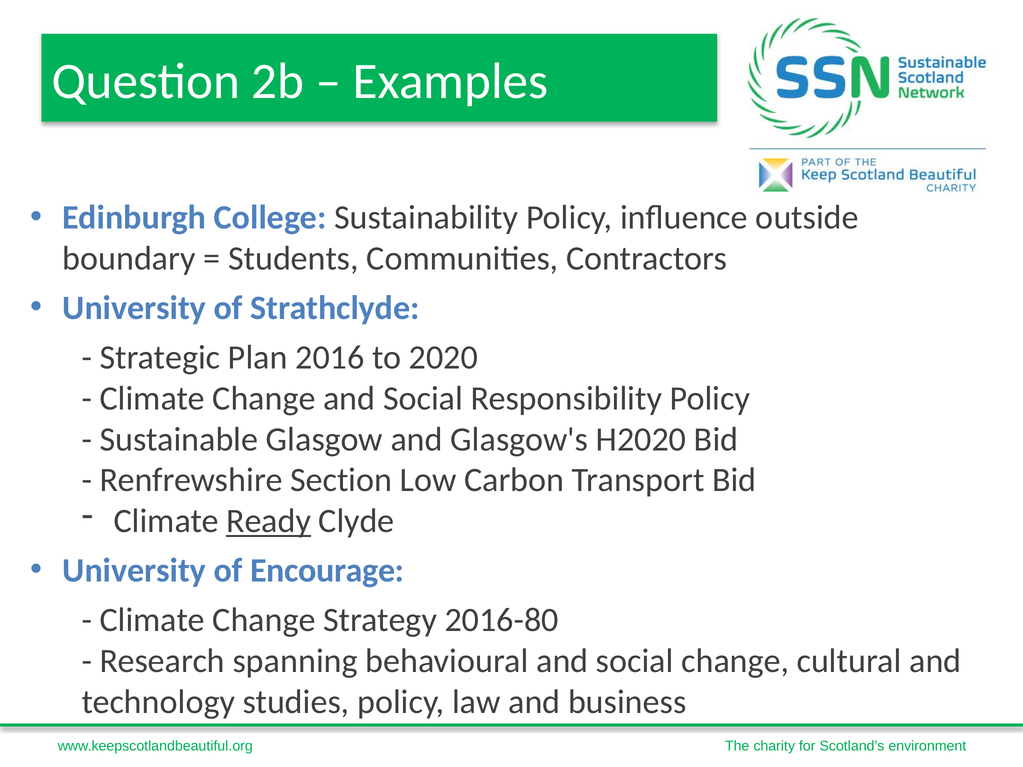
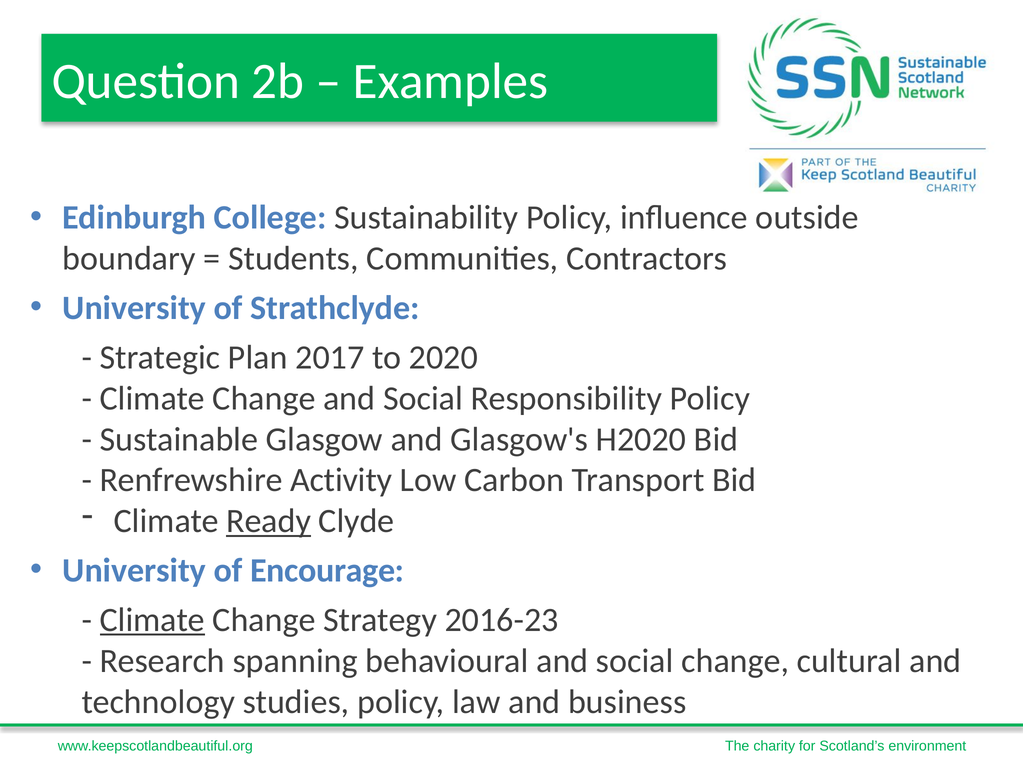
2016: 2016 -> 2017 (330, 358)
Section: Section -> Activity (341, 480)
Climate underline: none -> present (152, 620)
2016-80: 2016-80 -> 2016-23 (502, 620)
